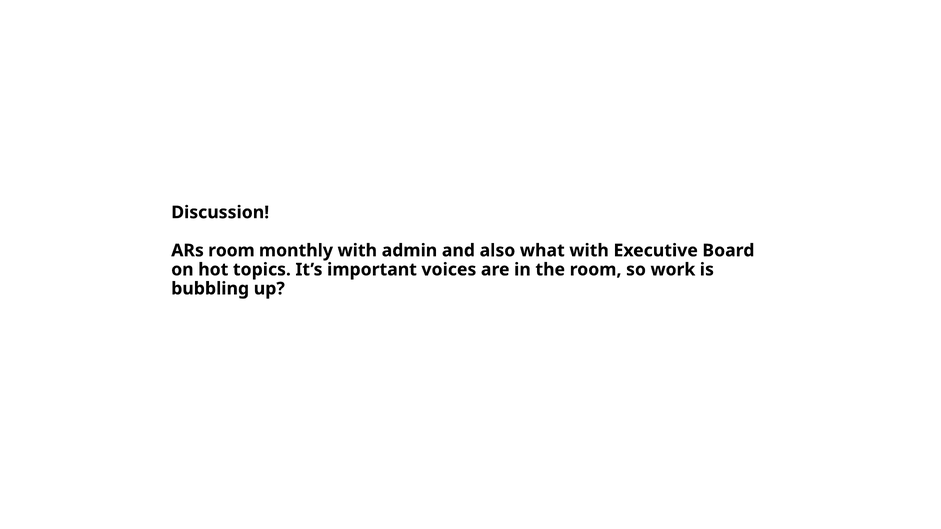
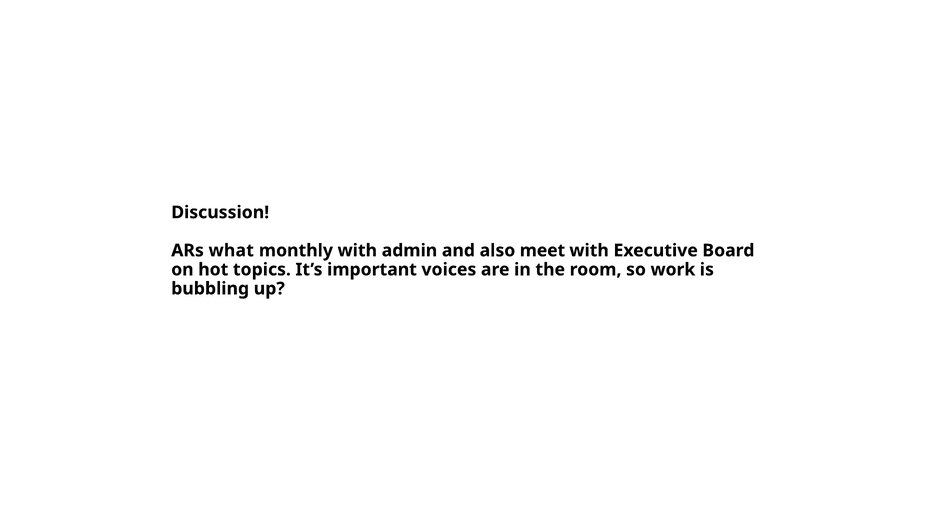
ARs room: room -> what (231, 251)
what: what -> meet (542, 251)
